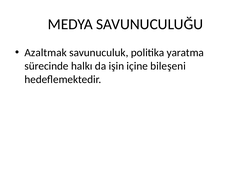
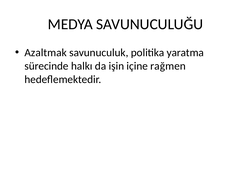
bileşeni: bileşeni -> rağmen (168, 66)
